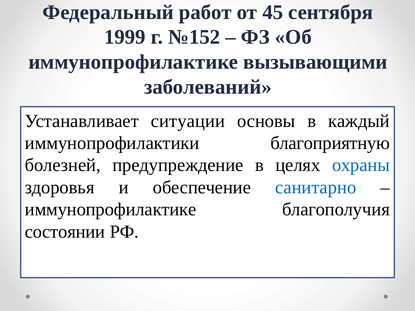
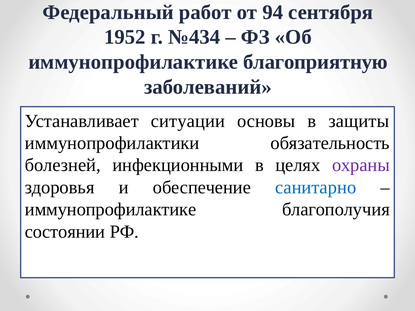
45: 45 -> 94 (273, 12)
1999: 1999 -> 1952 (125, 37)
№152: №152 -> №434 (194, 37)
вызывающими: вызывающими -> благоприятную (315, 62)
каждый: каждый -> защиты (359, 121)
благоприятную: благоприятную -> обязательность (330, 143)
предупреждение: предупреждение -> инфекционными (178, 165)
охраны colour: blue -> purple (361, 165)
